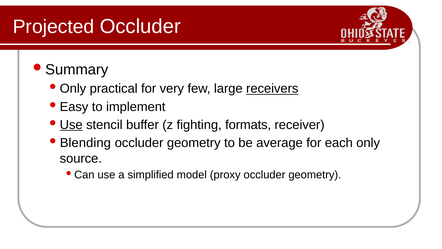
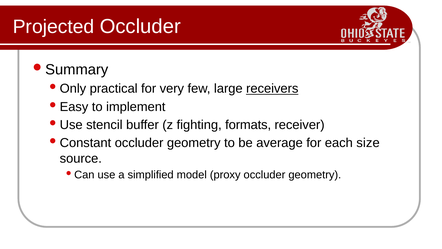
Use underline: present -> none (71, 125)
Blending: Blending -> Constant (85, 143)
each only: only -> size (368, 143)
